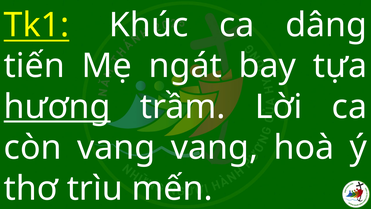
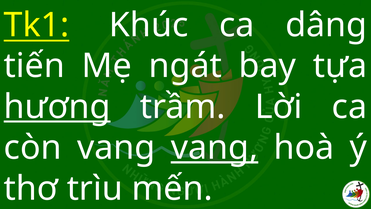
vang underline: none -> present (214, 148)
